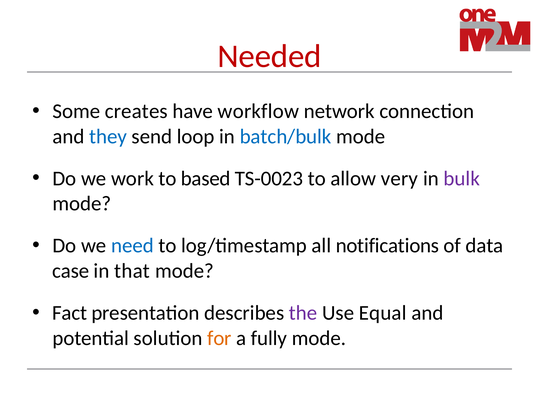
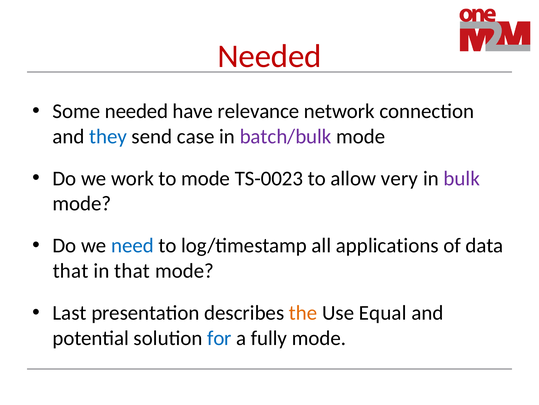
Some creates: creates -> needed (137, 111)
workflow: workflow -> relevance (258, 111)
loop: loop -> case (196, 136)
batch/bulk colour: blue -> purple (286, 136)
to based: based -> mode (206, 178)
notifications: notifications -> applications (387, 245)
case: case -> that (71, 270)
Fact: Fact -> Last (70, 312)
the colour: purple -> orange (303, 312)
for colour: orange -> blue (219, 338)
